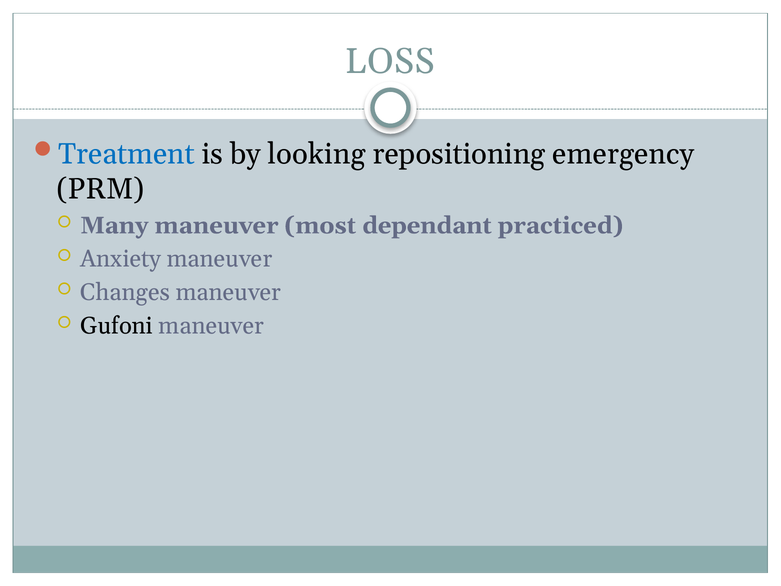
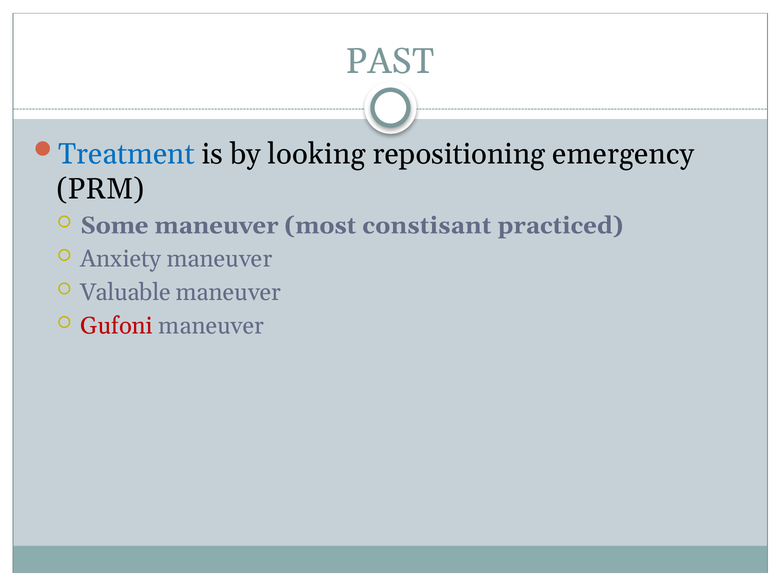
LOSS: LOSS -> PAST (390, 61)
Many: Many -> Some (114, 225)
dependant: dependant -> constisant (427, 225)
Changes: Changes -> Valuable (125, 292)
Gufoni colour: black -> red (117, 326)
